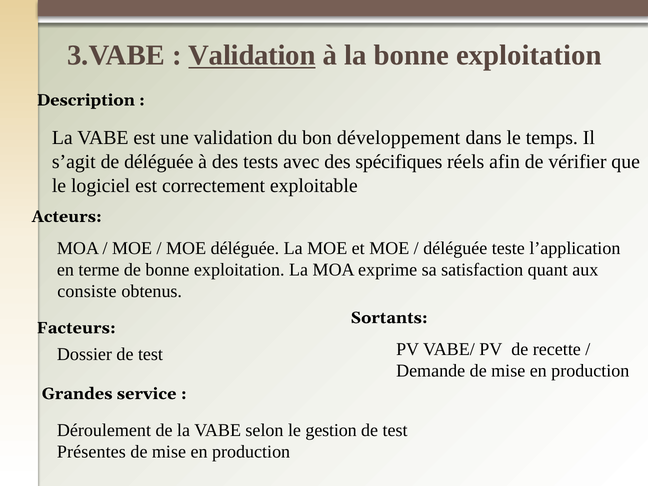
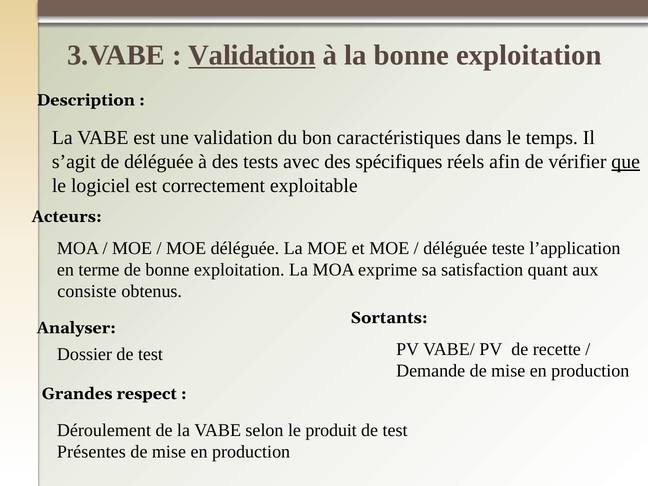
développement: développement -> caractéristiques (399, 138)
que underline: none -> present (626, 162)
Facteurs: Facteurs -> Analyser (76, 328)
service: service -> respect (147, 394)
gestion: gestion -> produit (331, 430)
